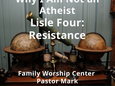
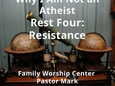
Lisle: Lisle -> Rest (42, 23)
